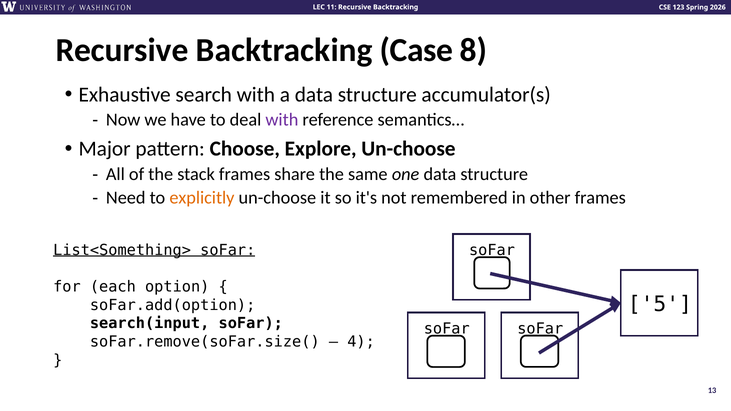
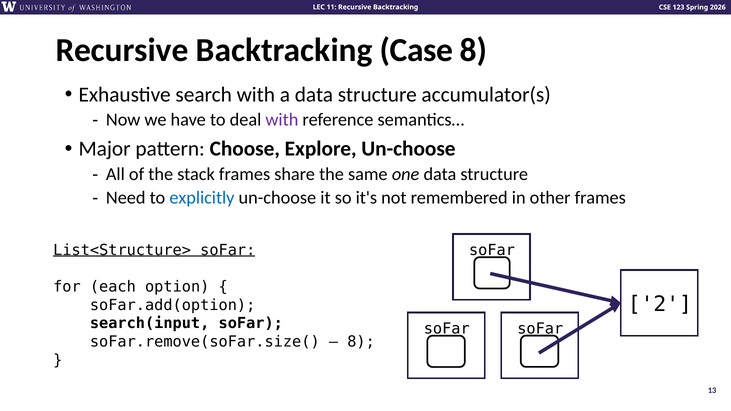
explicitly colour: orange -> blue (202, 198)
List<Something>: List<Something> -> List<Structure> (122, 250)
5: 5 -> 2 (660, 304)
4: 4 -> 8 (361, 342)
